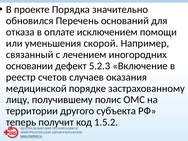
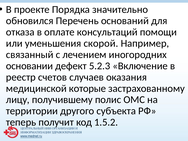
исключением: исключением -> консультаций (107, 32)
порядке: порядке -> которые (87, 88)
